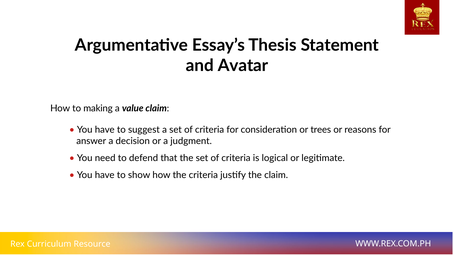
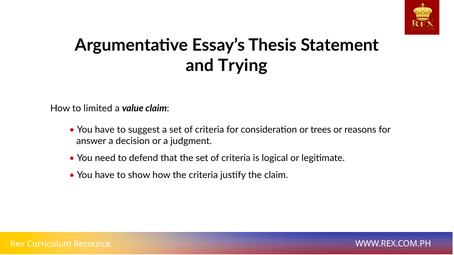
Avatar: Avatar -> Trying (243, 66)
making: making -> limited (98, 109)
